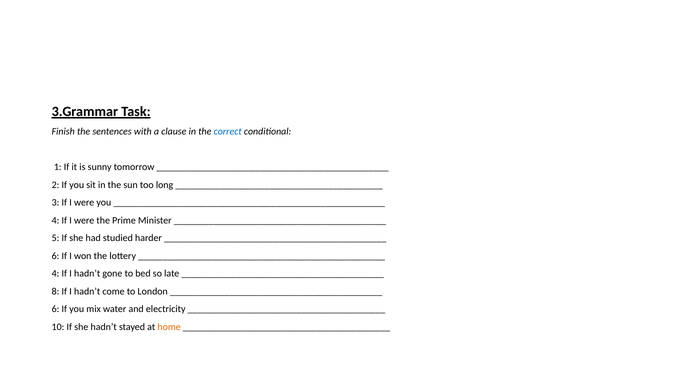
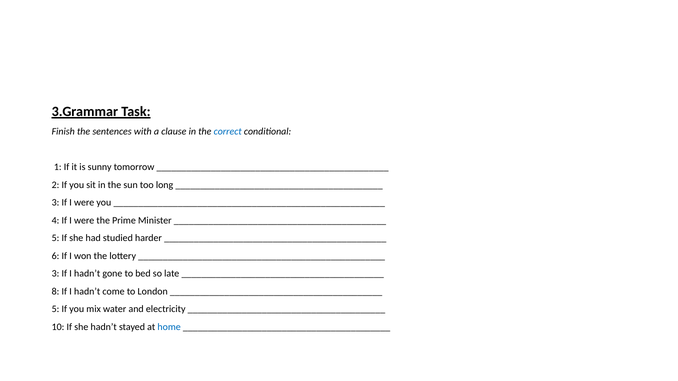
4: 4 -> 3 (56, 274)
6: 6 -> 5 (56, 309)
home colour: orange -> blue (169, 327)
